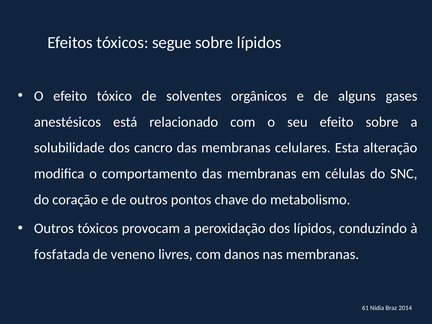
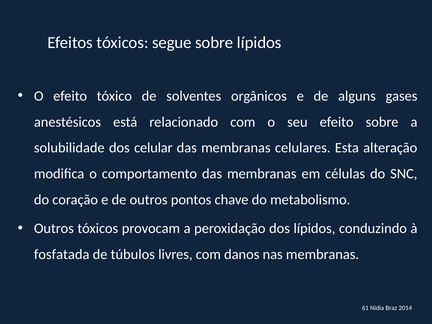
cancro: cancro -> celular (153, 148)
veneno: veneno -> túbulos (133, 254)
